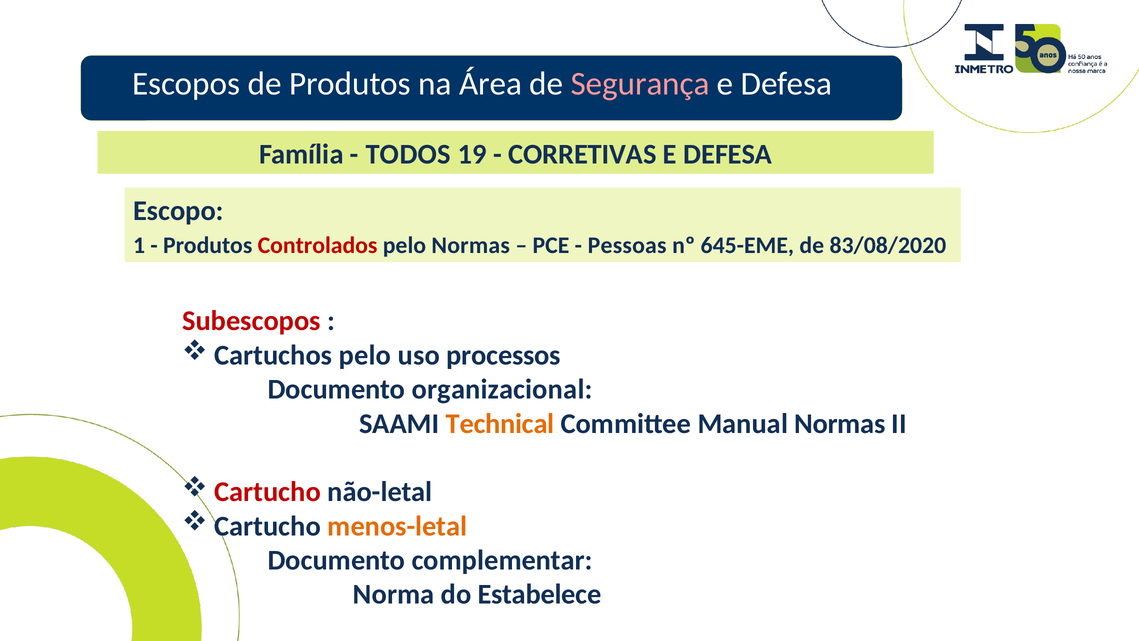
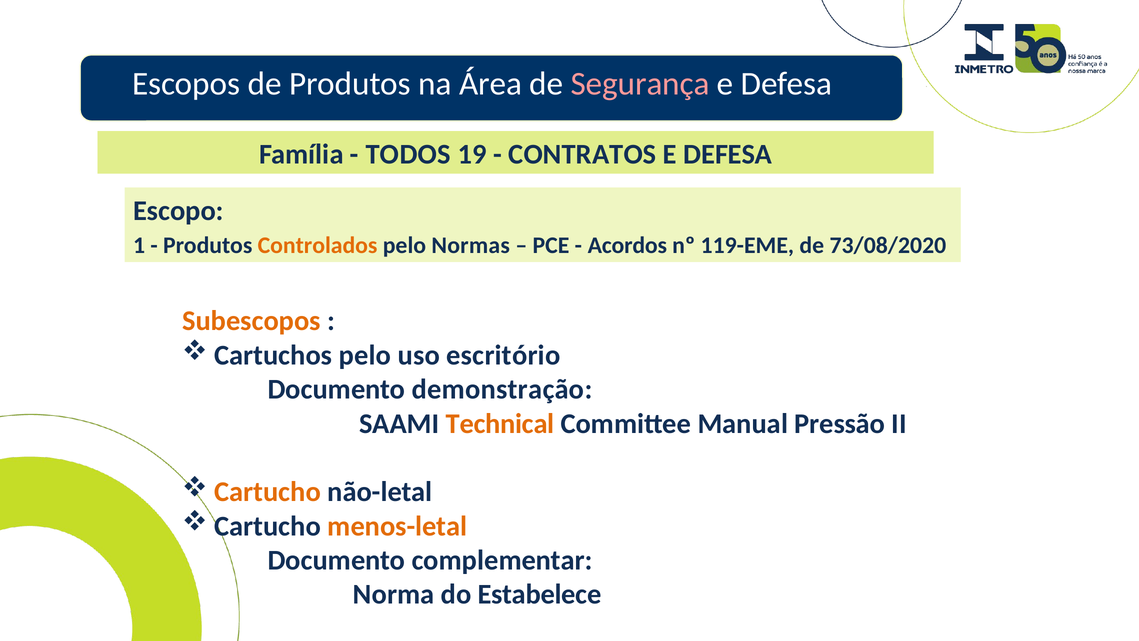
CORRETIVAS: CORRETIVAS -> CONTRATOS (582, 154)
Controlados colour: red -> orange (318, 245)
Pessoas: Pessoas -> Acordos (627, 245)
645-EME: 645-EME -> 119-EME (747, 245)
83/08/2020: 83/08/2020 -> 73/08/2020 (888, 245)
Subescopos colour: red -> orange (251, 321)
processos: processos -> escritório (503, 355)
organizacional: organizacional -> demonstração (502, 389)
Manual Normas: Normas -> Pressão (840, 423)
Cartucho colour: red -> orange (268, 492)
